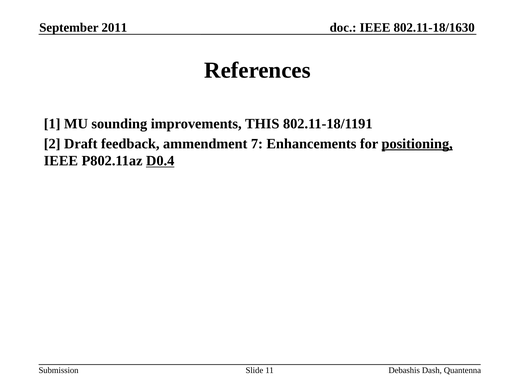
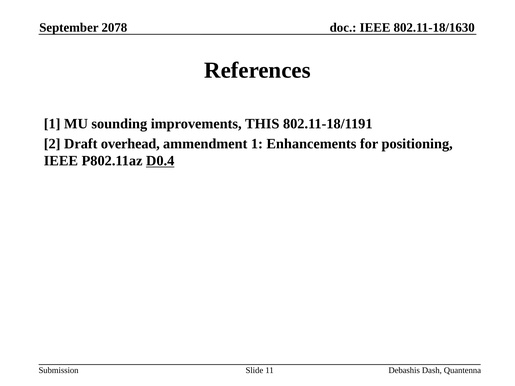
2011: 2011 -> 2078 (114, 27)
feedback: feedback -> overhead (130, 144)
ammendment 7: 7 -> 1 (257, 144)
positioning underline: present -> none (417, 144)
